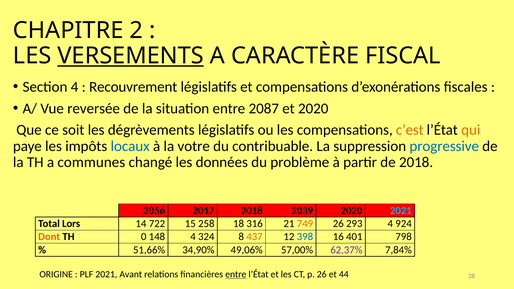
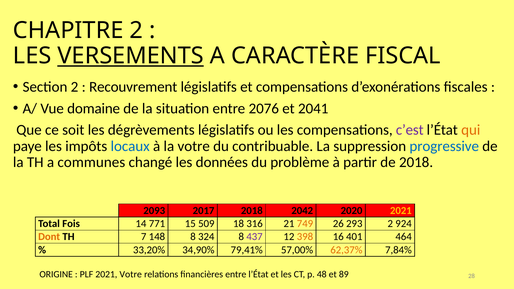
Section 4: 4 -> 2 (75, 87)
reversée: reversée -> domaine (94, 108)
2087: 2087 -> 2076 (264, 108)
et 2020: 2020 -> 2041 (313, 108)
c’est colour: orange -> purple (410, 130)
2056: 2056 -> 2093 (154, 211)
2039: 2039 -> 2042 (302, 211)
2021 colour: light blue -> yellow (401, 211)
Lors: Lors -> Fois (71, 224)
722: 722 -> 771 (157, 224)
258: 258 -> 509 (206, 224)
293 4: 4 -> 2 (390, 224)
0: 0 -> 7 (144, 237)
148 4: 4 -> 8 (193, 237)
437 colour: orange -> purple (255, 237)
398 colour: blue -> orange (305, 237)
798: 798 -> 464 (404, 237)
51,66%: 51,66% -> 33,20% (149, 250)
49,06%: 49,06% -> 79,41% (247, 250)
62,37% colour: purple -> orange (346, 250)
2021 Avant: Avant -> Votre (131, 274)
entre underline: present -> none (236, 274)
p 26: 26 -> 48 (322, 274)
44: 44 -> 89 (344, 274)
